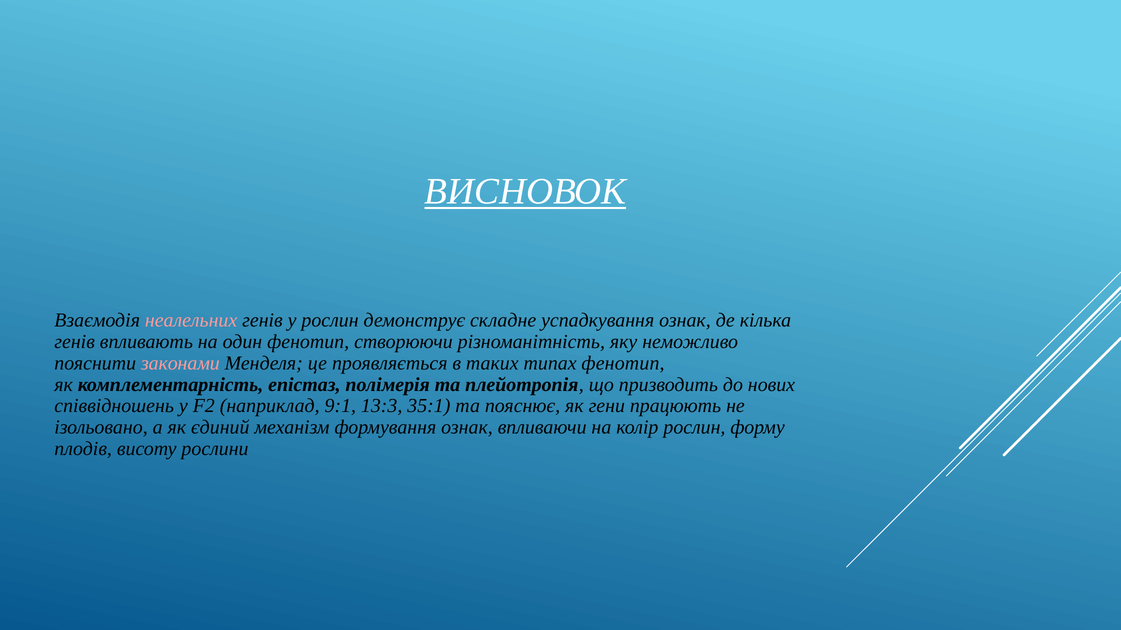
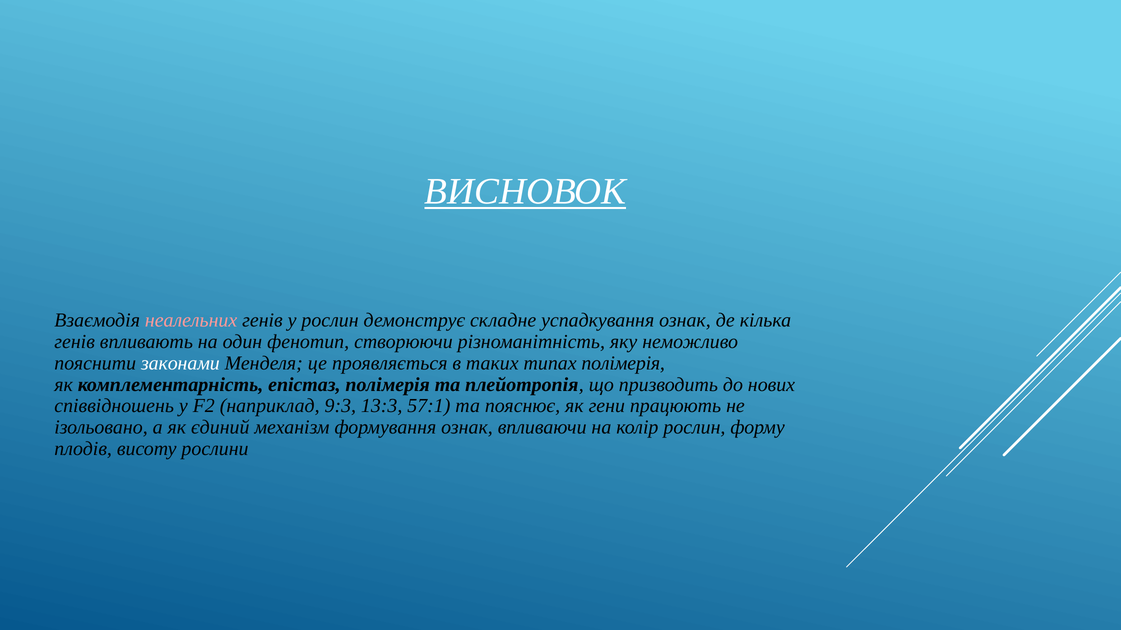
законами colour: pink -> white (180, 363)
типах фенотип: фенотип -> полімерія (623, 363)
9:1: 9:1 -> 9:3 (340, 406)
35:1: 35:1 -> 57:1 (429, 406)
